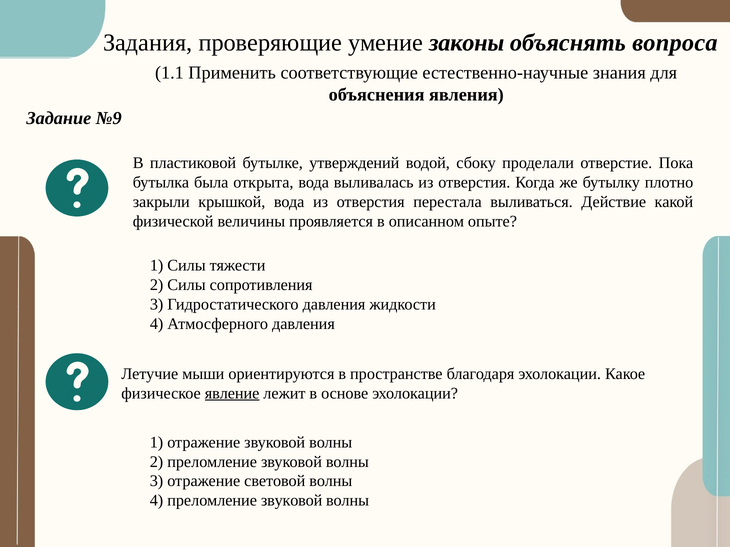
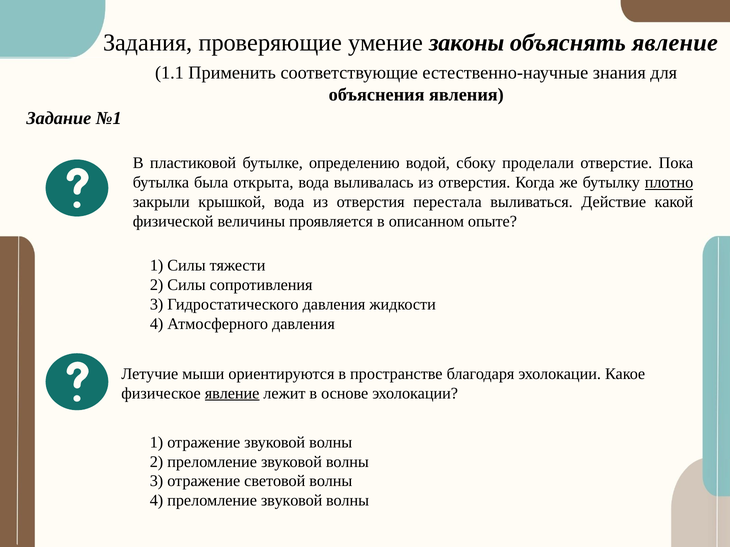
объяснять вопроса: вопроса -> явление (675, 43)
№9: №9 -> №1 (109, 118)
утверждений: утверждений -> определению (354, 163)
плотно underline: none -> present (669, 183)
